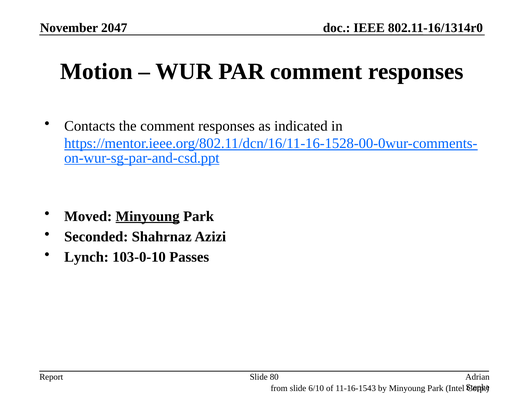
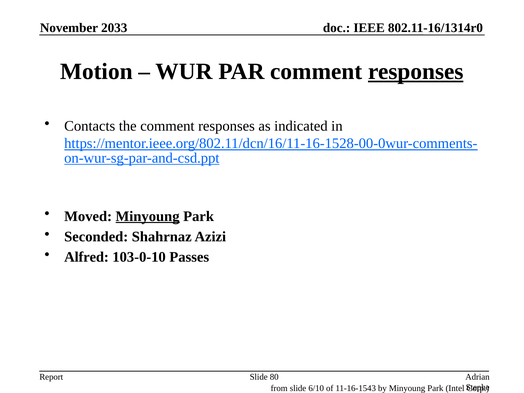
2047: 2047 -> 2033 (114, 28)
responses underline: none -> present (416, 71)
Lynch: Lynch -> Alfred (87, 257)
